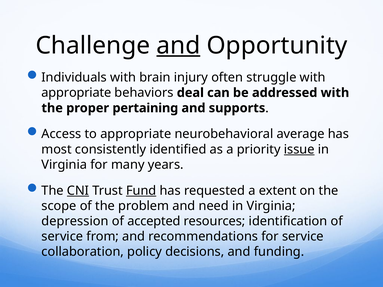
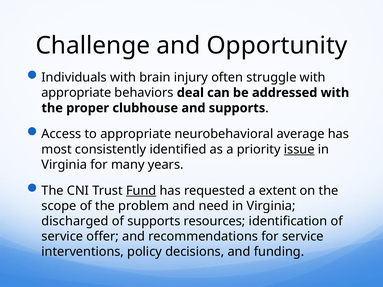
and underline: present -> none (178, 46)
pertaining: pertaining -> clubhouse (145, 108)
CNI underline: present -> none (78, 191)
depression: depression -> discharged (75, 221)
of accepted: accepted -> supports (154, 221)
from: from -> offer (103, 237)
collaboration: collaboration -> interventions (83, 252)
